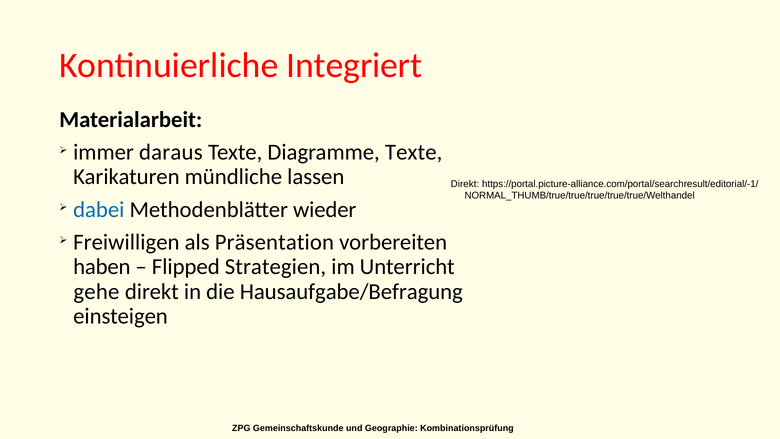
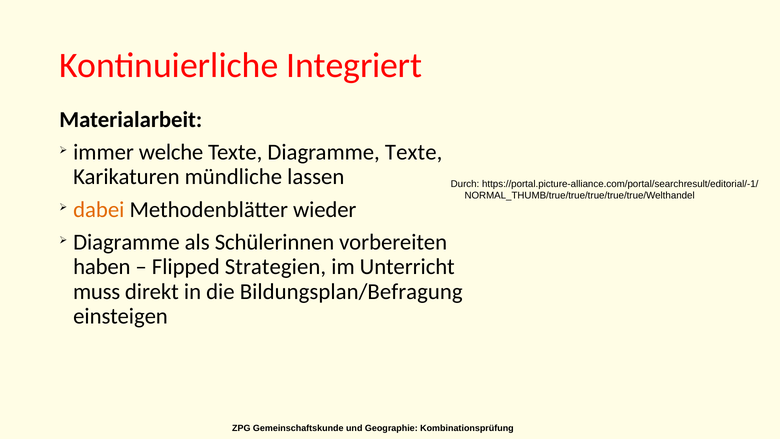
daraus: daraus -> welche (171, 152)
Direkt: Direkt -> Durch (465, 184)
dabei colour: blue -> orange (99, 209)
Freiwilligen: Freiwilligen -> Diagramme (126, 242)
Präsentation: Präsentation -> Schülerinnen (275, 242)
gehe: gehe -> muss (97, 291)
Hausaufgabe/Befragung: Hausaufgabe/Befragung -> Bildungsplan/Befragung (351, 291)
